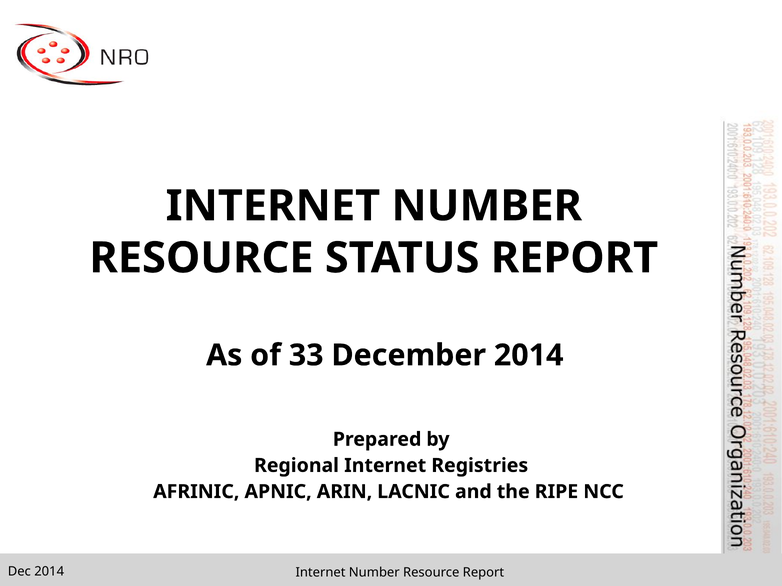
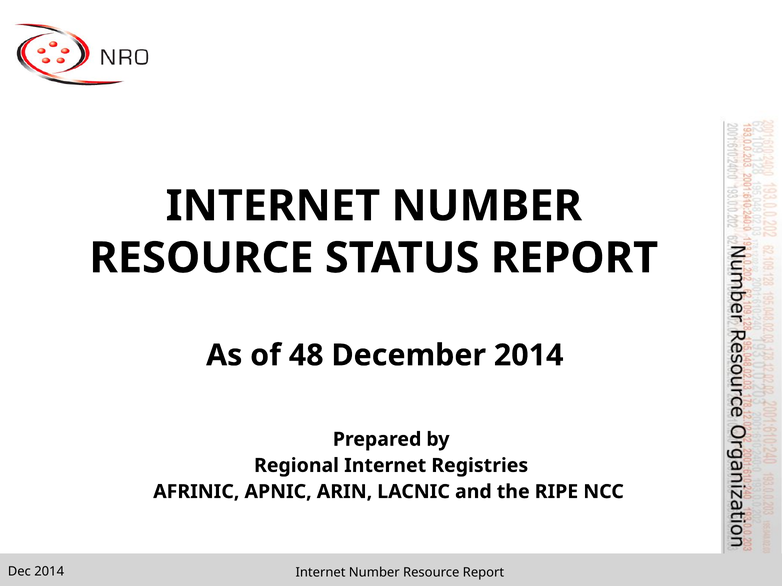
33: 33 -> 48 (306, 356)
